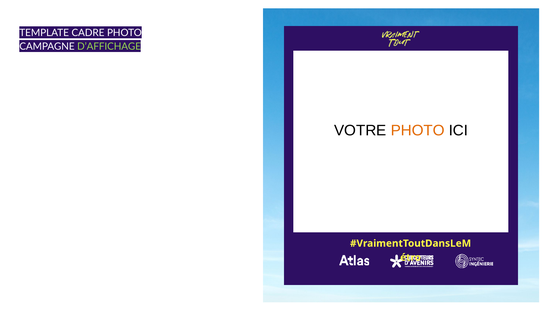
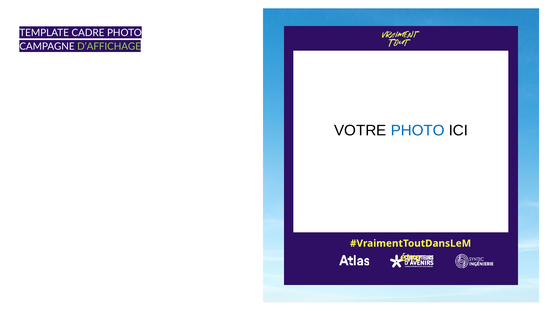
PHOTO colour: orange -> blue (418, 131)
